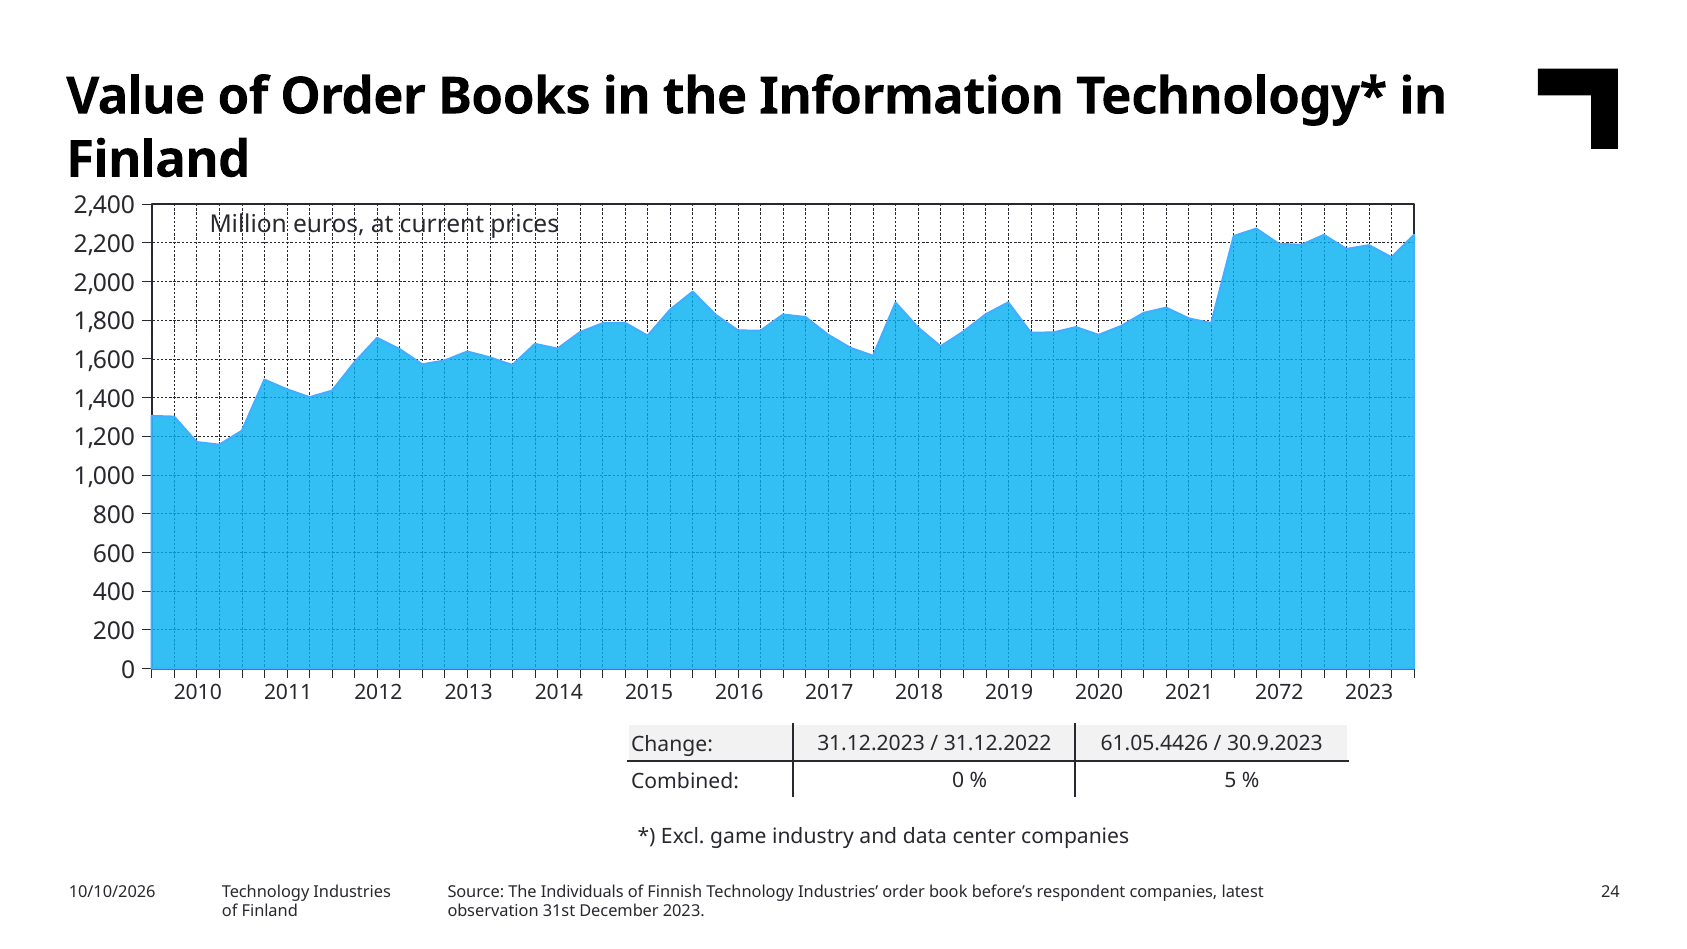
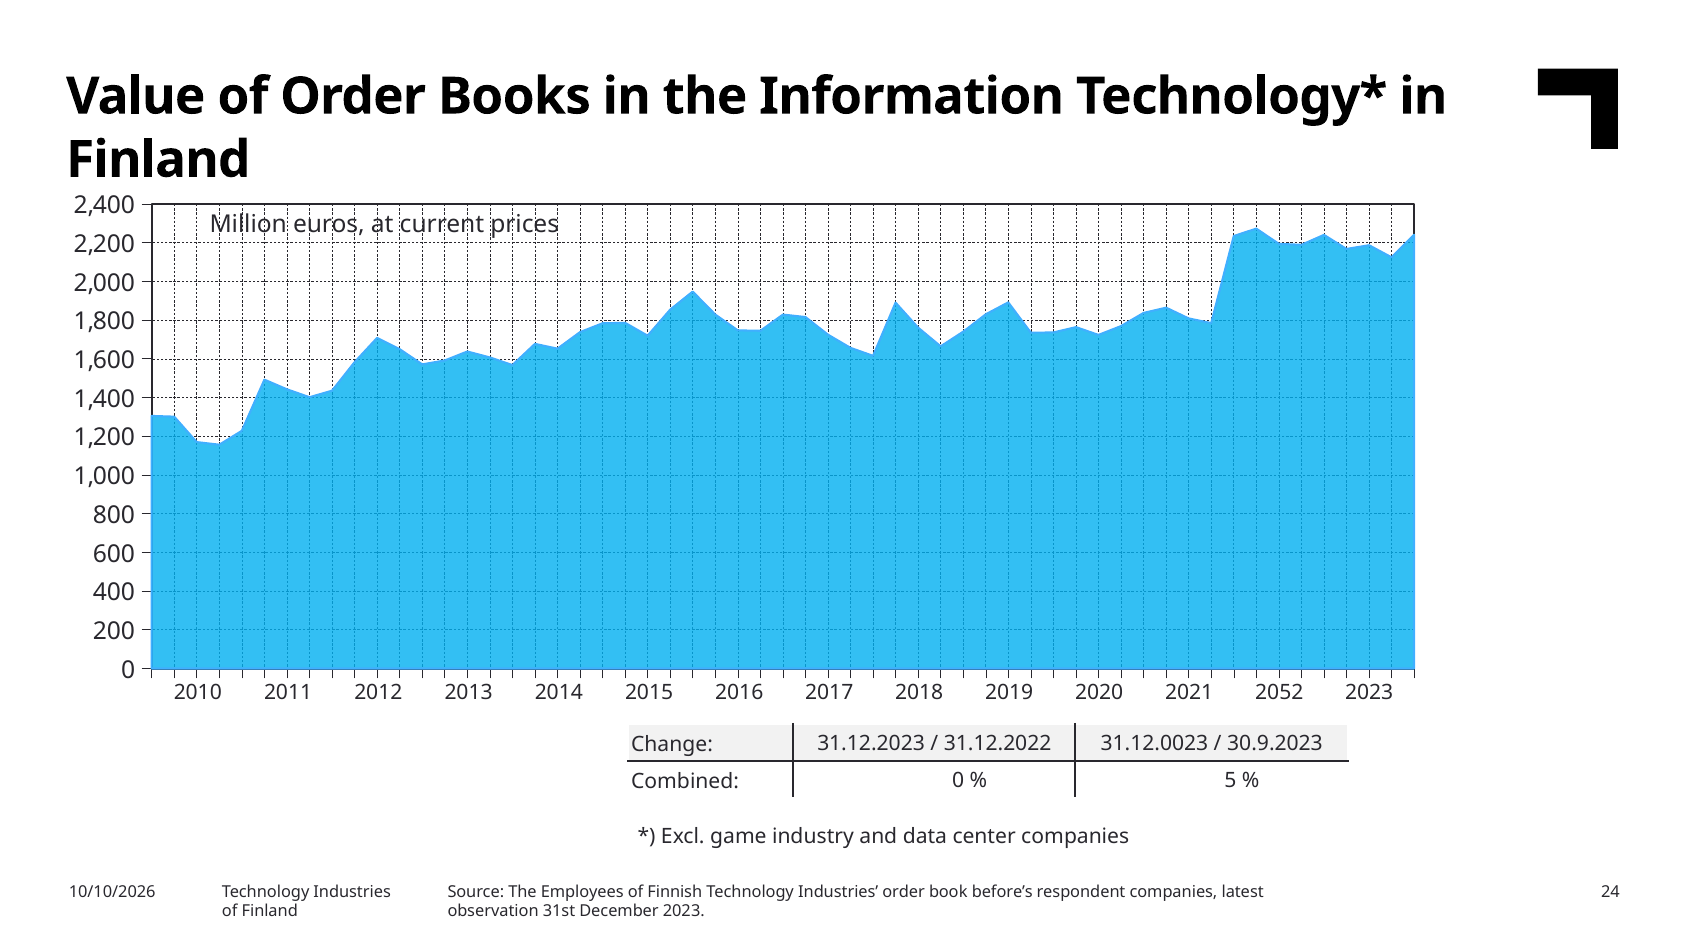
2072: 2072 -> 2052 (1279, 693)
61.05.4426: 61.05.4426 -> 31.12.0023 (1154, 744)
Individuals: Individuals -> Employees (582, 892)
